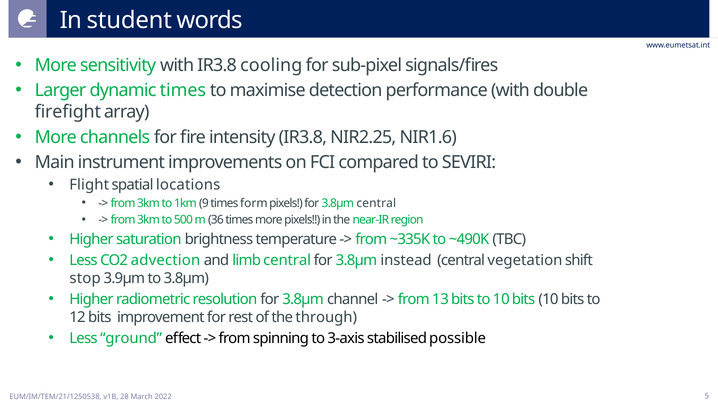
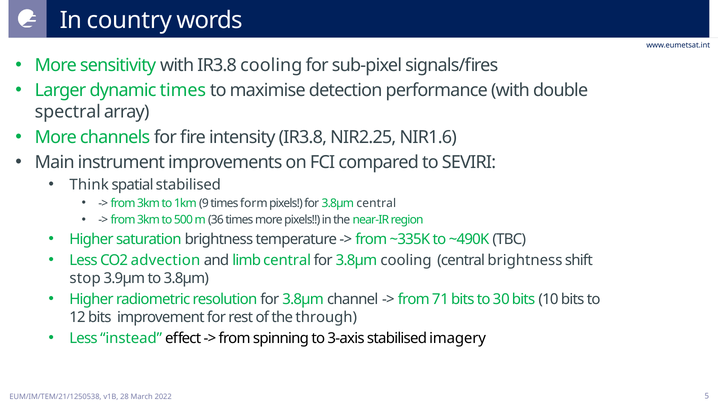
student: student -> country (129, 21)
firefight: firefight -> spectral (68, 112)
Flight: Flight -> Think (89, 185)
spatial locations: locations -> stabilised (188, 185)
3.8µm instead: instead -> cooling (406, 260)
central vegetation: vegetation -> brightness (525, 260)
13: 13 -> 71 (440, 299)
to 10: 10 -> 30 (501, 299)
ground: ground -> instead (131, 338)
possible: possible -> imagery (458, 338)
